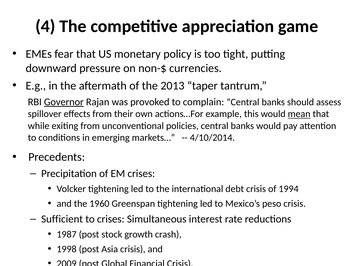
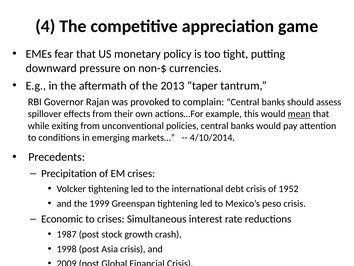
Governor underline: present -> none (64, 102)
1994: 1994 -> 1952 (289, 189)
1960: 1960 -> 1999 (99, 203)
Sufficient: Sufficient -> Economic (62, 219)
